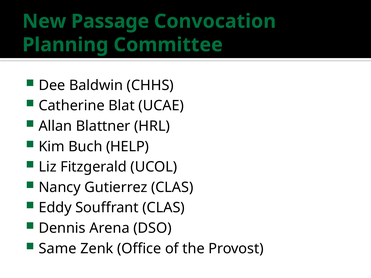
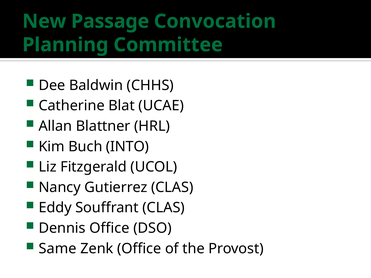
HELP: HELP -> INTO (127, 147)
Dennis Arena: Arena -> Office (109, 228)
